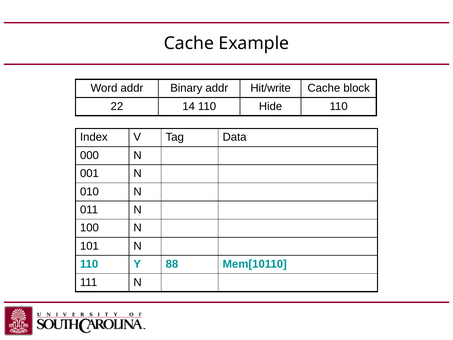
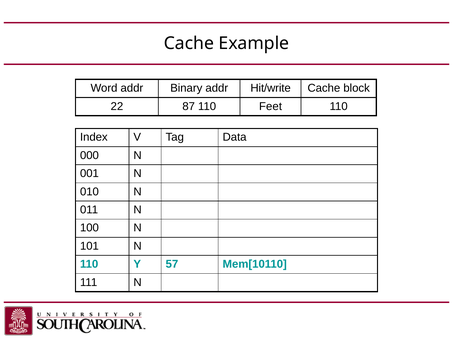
14: 14 -> 87 (189, 106)
Hide: Hide -> Feet (271, 106)
88: 88 -> 57 (172, 264)
